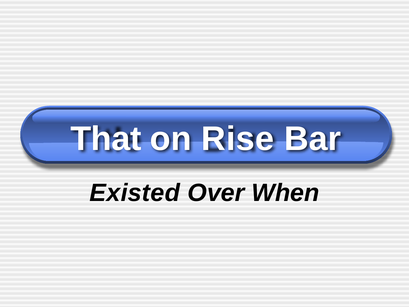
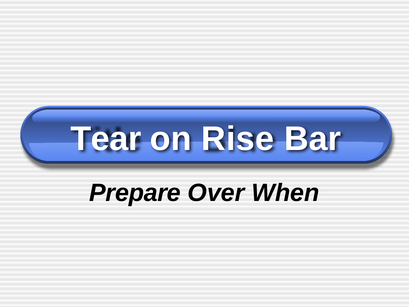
That: That -> Tear (106, 139)
Existed: Existed -> Prepare (135, 193)
